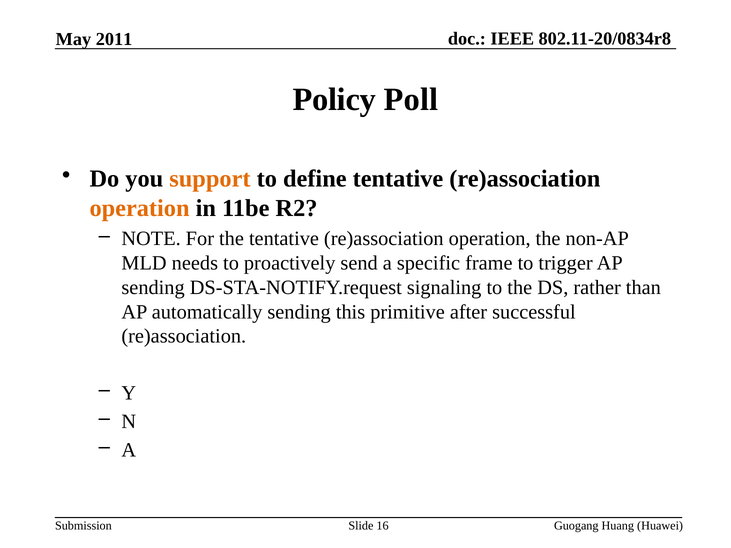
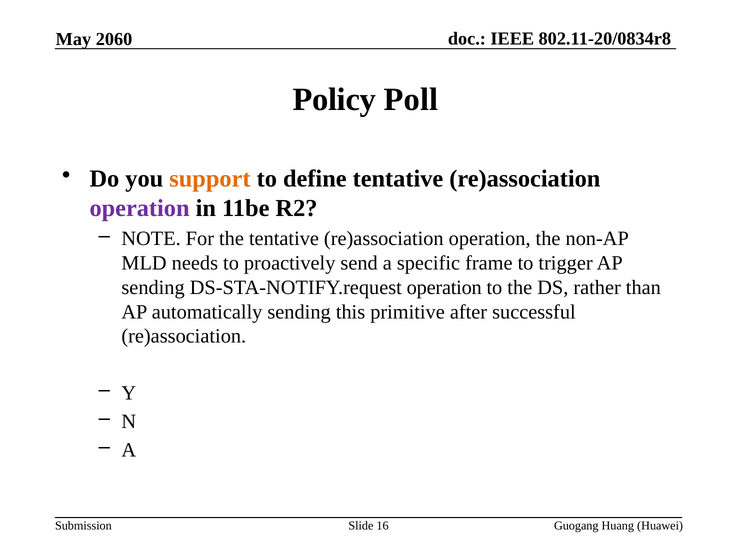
2011: 2011 -> 2060 (114, 39)
operation colour: orange -> purple (140, 208)
DS-STA-NOTIFY.request signaling: signaling -> operation (444, 288)
